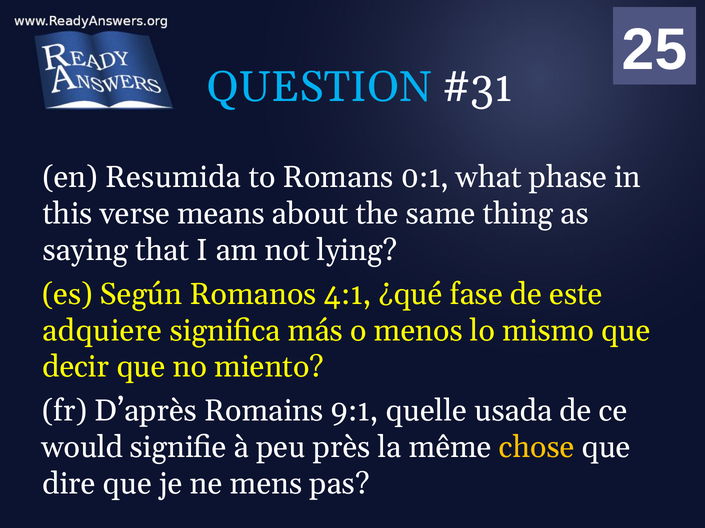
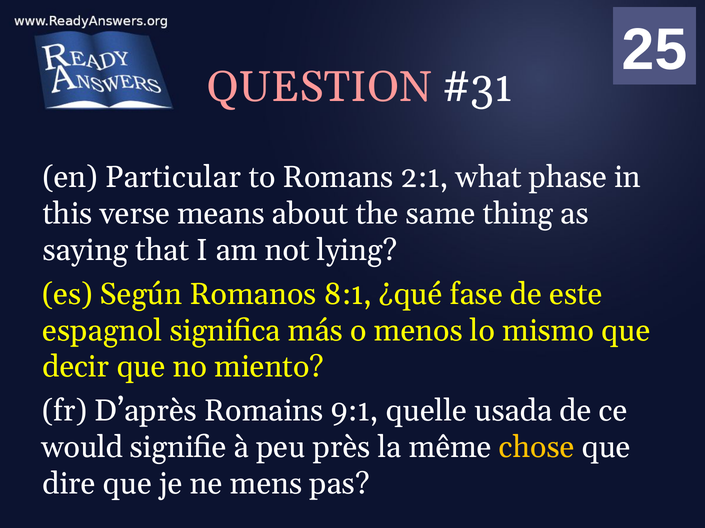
QUESTION colour: light blue -> pink (319, 87)
Resumida: Resumida -> Particular (173, 178)
0:1: 0:1 -> 2:1 (425, 178)
4:1: 4:1 -> 8:1 (348, 295)
adquiere: adquiere -> espagnol (102, 331)
